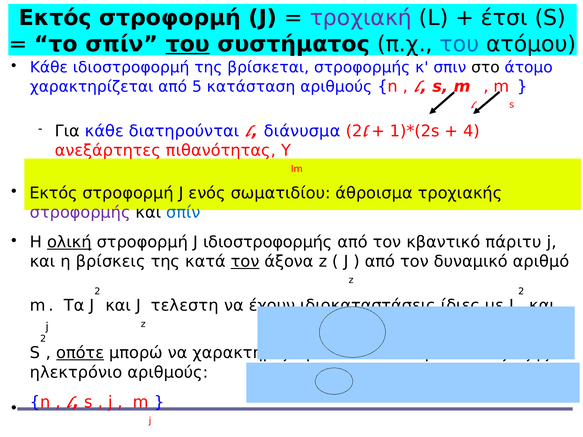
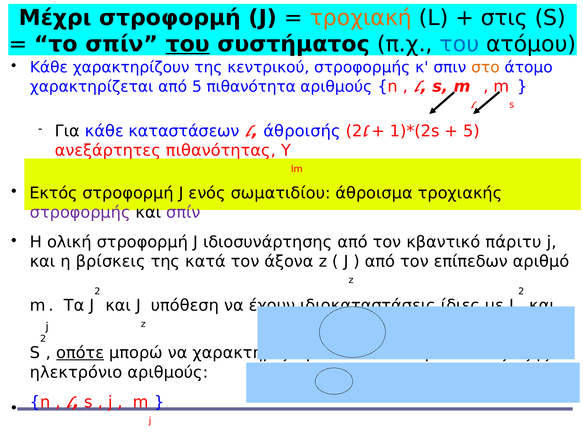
Εκτός: Εκτός -> Μέχρι (55, 18)
τροχιακή colour: purple -> orange (361, 18)
έτσι: έτσι -> στις (504, 18)
ιδιοστροφορμή: ιδιοστροφορμή -> χαρακτηρίζουν (131, 67)
βρίσκεται: βρίσκεται -> κεντρικού (268, 67)
στο colour: black -> orange (485, 67)
5 κατάσταση: κατάσταση -> πιθανότητα (251, 87)
διατηρούνται: διατηρούνται -> καταστάσεων (184, 131)
διάνυσμα: διάνυσμα -> άθροισής (302, 131)
4: 4 -> 5 (472, 131)
σπίν colour: blue -> purple (183, 213)
ολική underline: present -> none (69, 242)
ιδιοστροφορμής: ιδιοστροφορμής -> ιδιοσυνάρτησης (268, 242)
τον underline: present -> none (245, 262)
δυναμικό: δυναμικό -> επίπεδων (471, 262)
τελεστη: τελεστη -> υπόθεση (185, 306)
